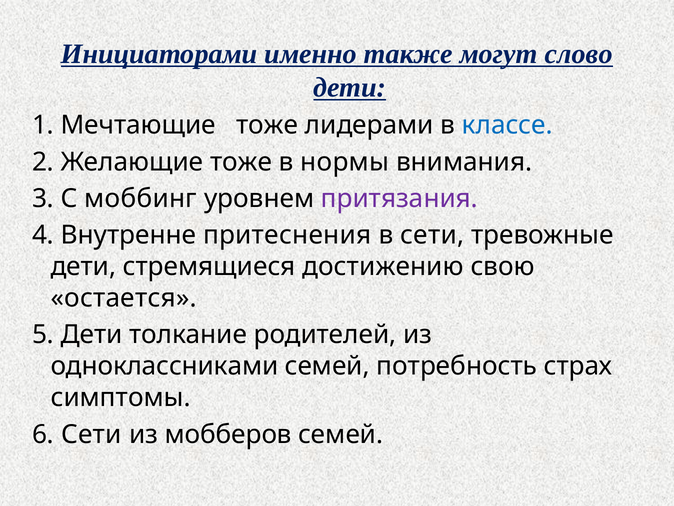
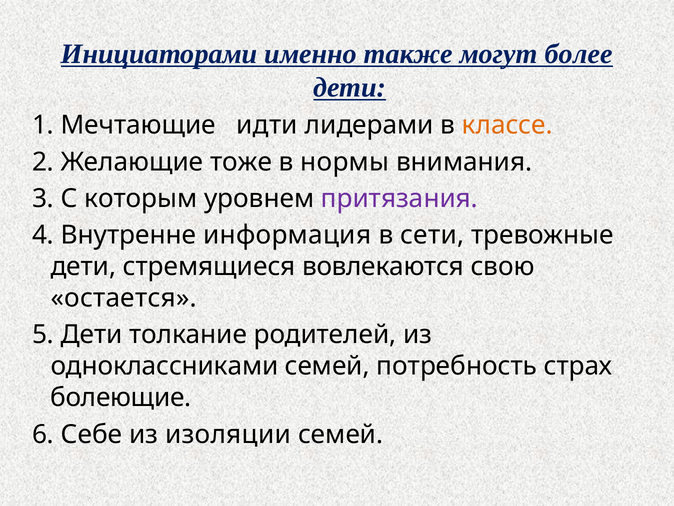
слово: слово -> более (579, 54)
Мечтающие тоже: тоже -> идти (267, 125)
классе colour: blue -> orange (507, 125)
моббинг: моббинг -> которым (141, 198)
притеснения: притеснения -> информация (287, 235)
достижению: достижению -> вовлекаются (383, 266)
симптомы: симптомы -> болеющие (121, 397)
6 Сети: Сети -> Себе (92, 434)
мобберов: мобберов -> изоляции (228, 434)
